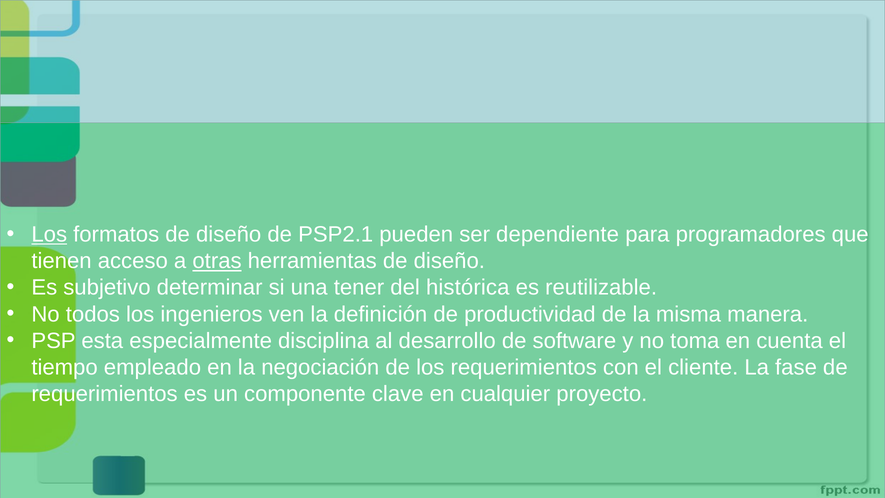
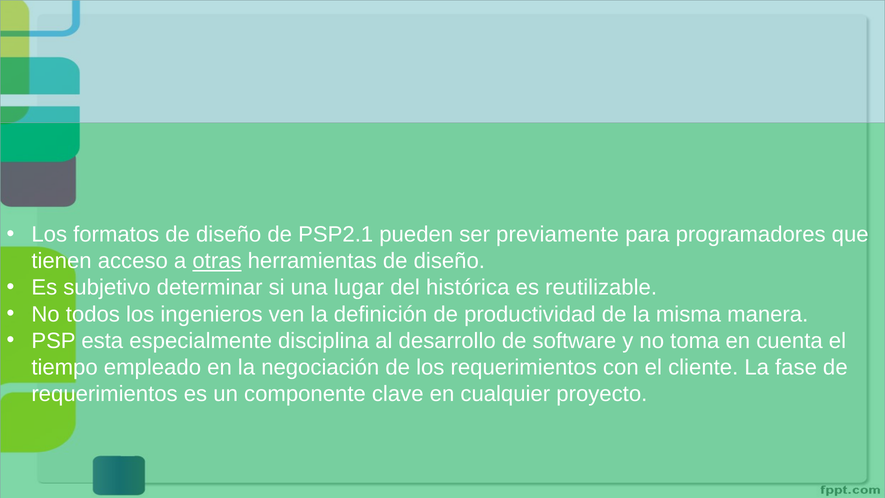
Los underline: present -> none (49, 234)
dependiente: dependiente -> previamente (558, 234)
tener: tener -> lugar (359, 288)
